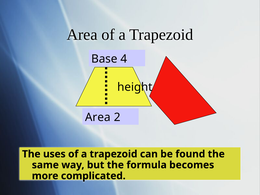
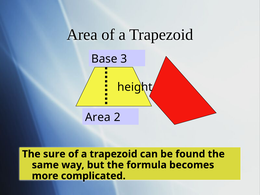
4: 4 -> 3 (124, 59)
uses: uses -> sure (54, 154)
